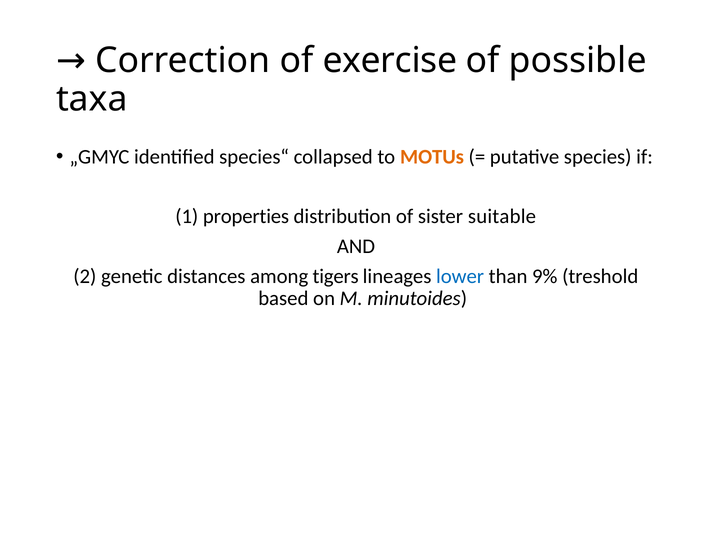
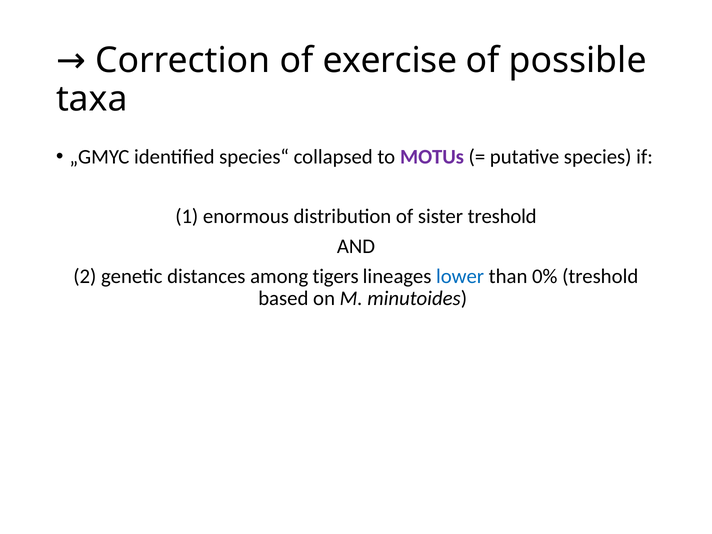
MOTUs colour: orange -> purple (432, 157)
properties: properties -> enormous (246, 217)
sister suitable: suitable -> treshold (502, 217)
9%: 9% -> 0% (545, 276)
